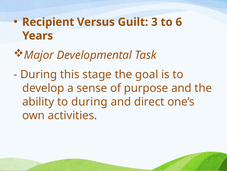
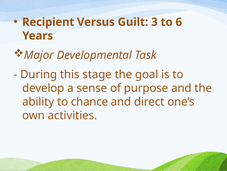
to during: during -> chance (90, 101)
